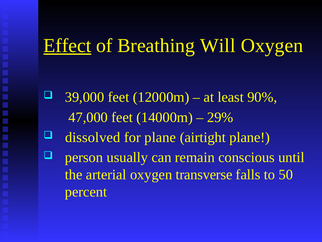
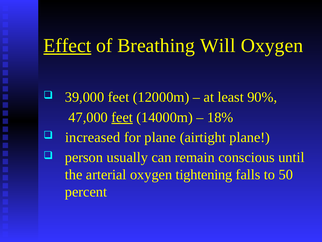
feet underline: none -> present (122, 117)
29%: 29% -> 18% (220, 117)
dissolved: dissolved -> increased (93, 137)
transverse: transverse -> tightening (204, 174)
